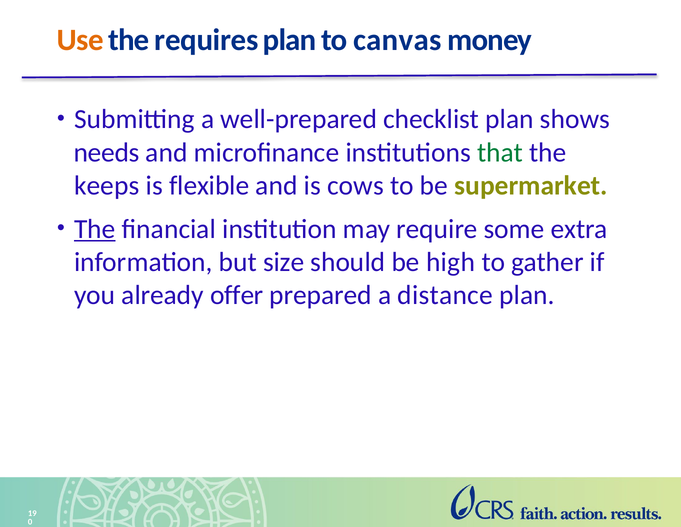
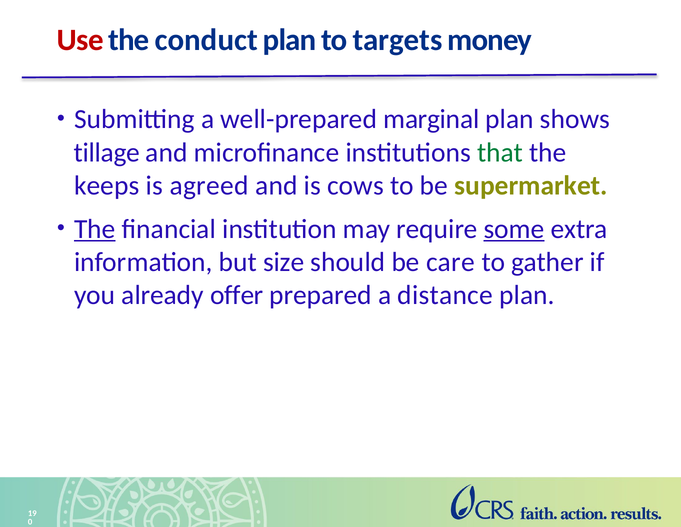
Use colour: orange -> red (80, 40)
requires: requires -> conduct (206, 40)
canvas: canvas -> targets (398, 40)
checklist: checklist -> marginal (431, 119)
needs: needs -> tillage (107, 152)
flexible: flexible -> agreed (209, 185)
some underline: none -> present (514, 229)
high: high -> care (450, 262)
